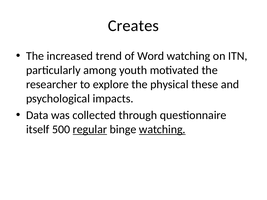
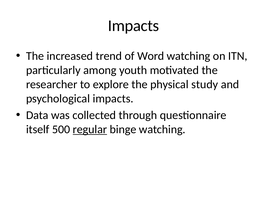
Creates: Creates -> Impacts (134, 26)
these: these -> study (205, 84)
watching underline: present -> none (162, 130)
